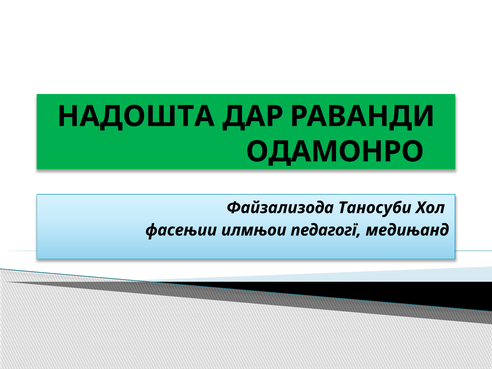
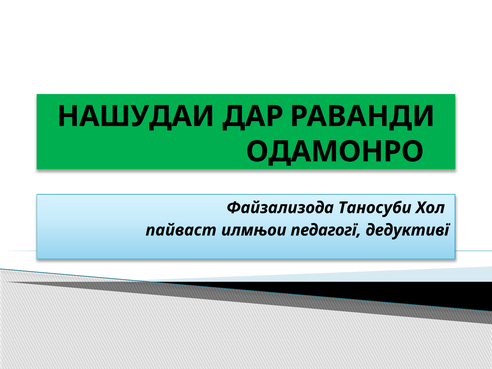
НАДОШТА: НАДОШТА -> НАШУДАИ (136, 116)
фасењии: фасењии -> пайваст (181, 230)
медињанд: медињанд -> дедуктивї (407, 230)
